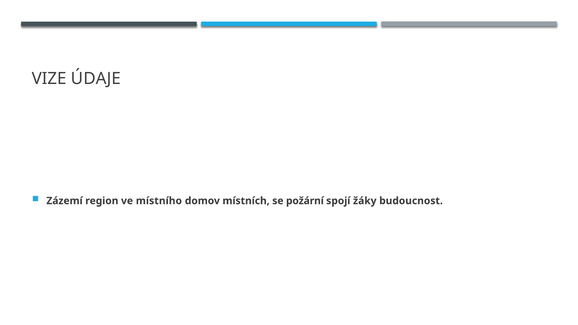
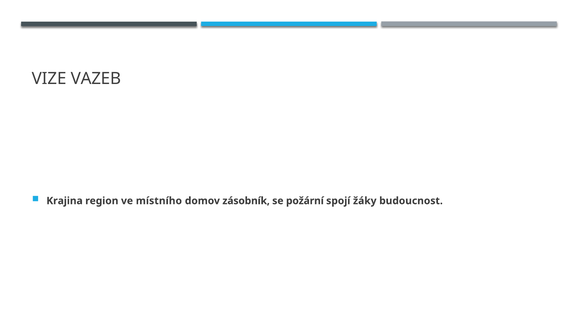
ÚDAJE: ÚDAJE -> VAZEB (96, 79)
Zázemí: Zázemí -> Krajina (65, 201)
místních: místních -> zásobník (246, 201)
